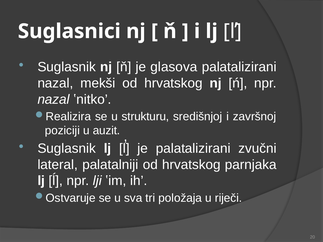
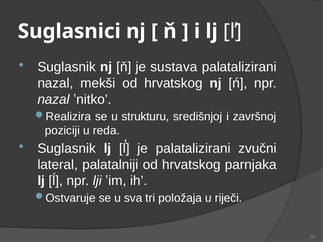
glasova: glasova -> sustava (174, 67)
auzit: auzit -> reda (106, 131)
